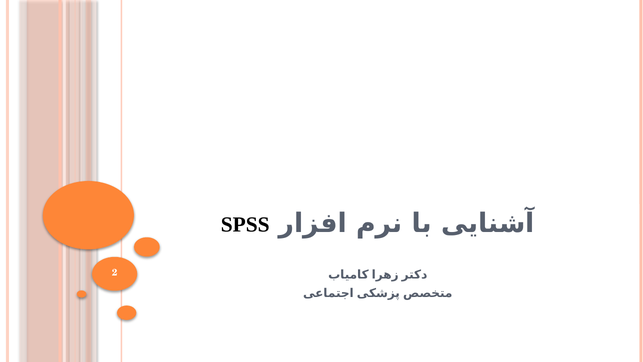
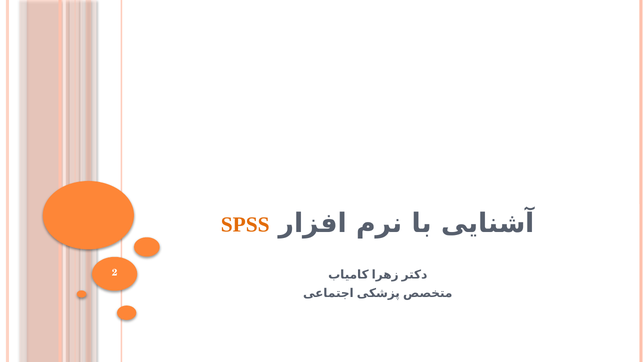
SPSS colour: black -> orange (245, 225)
